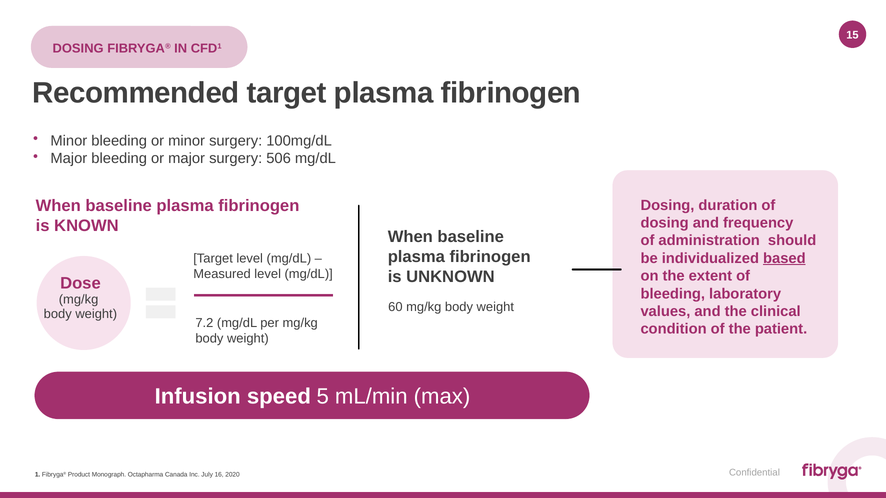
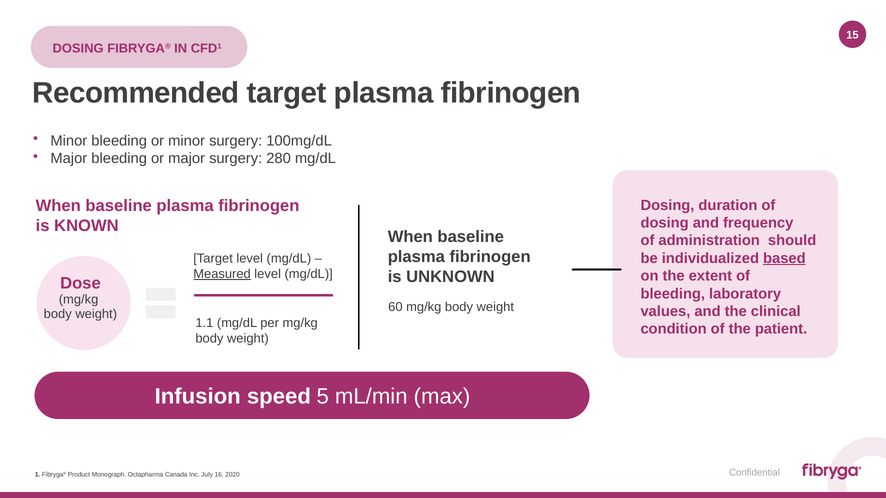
506: 506 -> 280 (279, 159)
Measured underline: none -> present (222, 274)
7.2: 7.2 -> 1.1 (204, 323)
